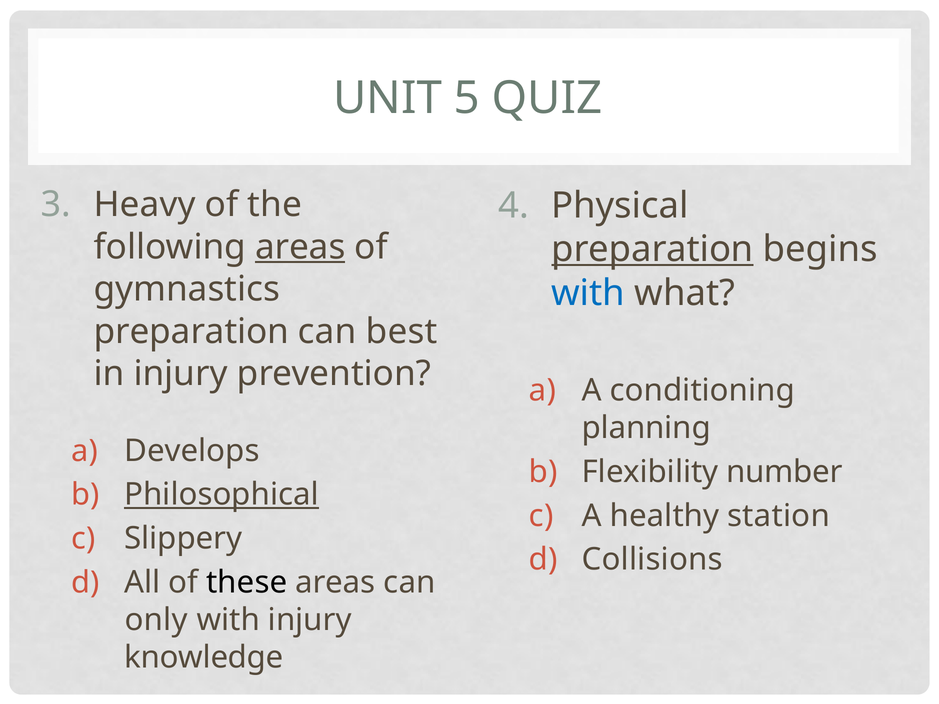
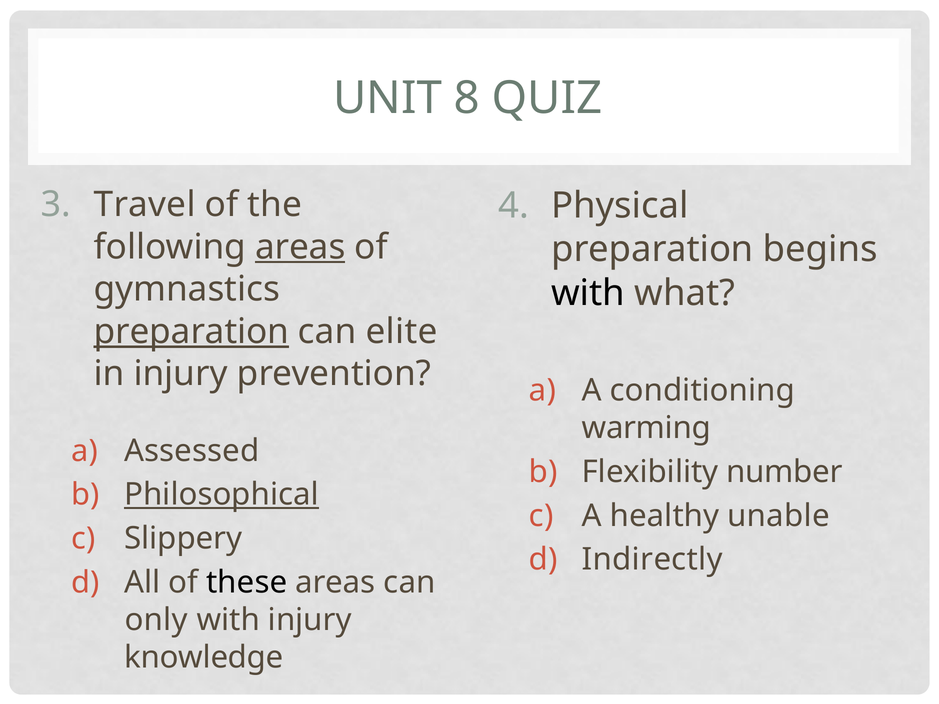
5: 5 -> 8 (467, 98)
Heavy: Heavy -> Travel (145, 205)
preparation underline: present -> none (652, 249)
with colour: blue -> black (588, 293)
preparation underline: none -> present (191, 332)
best: best -> elite (402, 332)
planning: planning -> warming (646, 428)
Develops: Develops -> Assessed (192, 451)
station: station -> unable (778, 516)
Collisions: Collisions -> Indirectly (652, 560)
